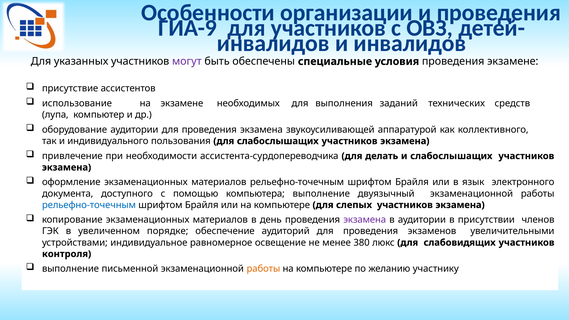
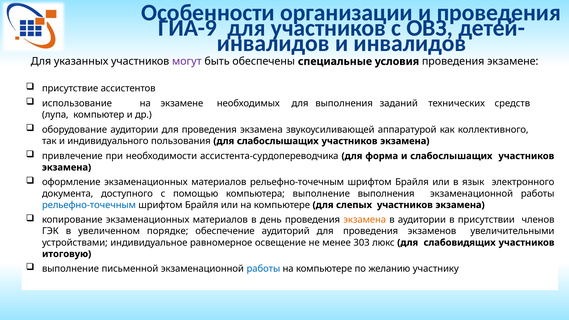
делать: делать -> форма (382, 156)
выполнение двуязычный: двуязычный -> выполнения (386, 194)
экзамена colour: purple -> orange (365, 220)
380: 380 -> 303 (362, 243)
контроля: контроля -> итоговую (67, 254)
работы colour: orange -> blue (263, 269)
